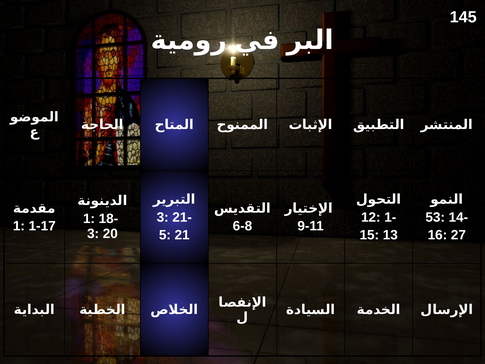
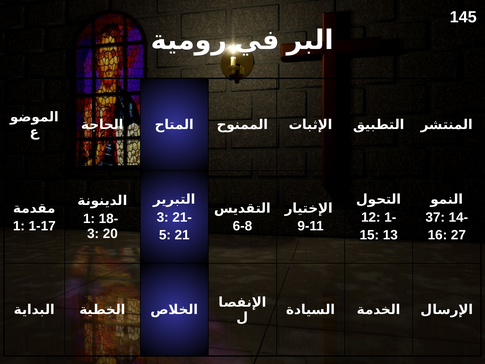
53: 53 -> 37 (435, 217)
